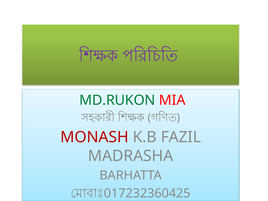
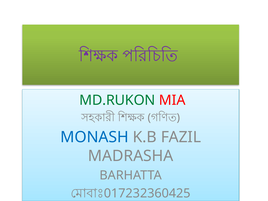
MONASH colour: red -> blue (94, 137)
